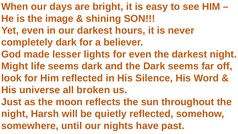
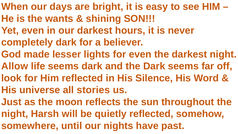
image: image -> wants (59, 19)
Might: Might -> Allow (15, 66)
broken: broken -> stories (93, 90)
